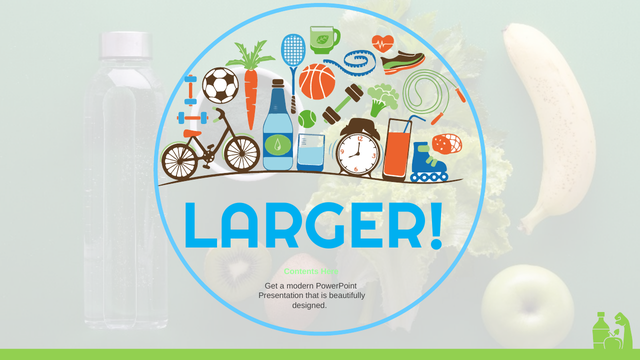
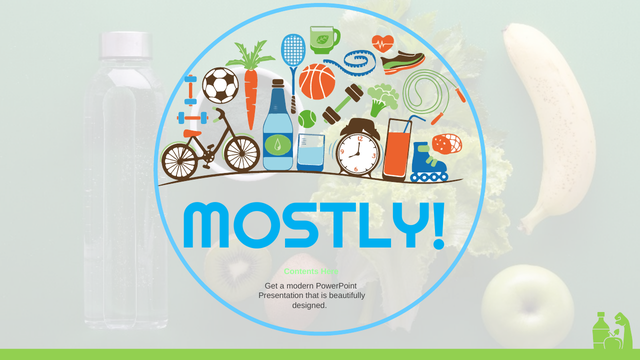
LARGER: LARGER -> MOSTLY (314, 226)
